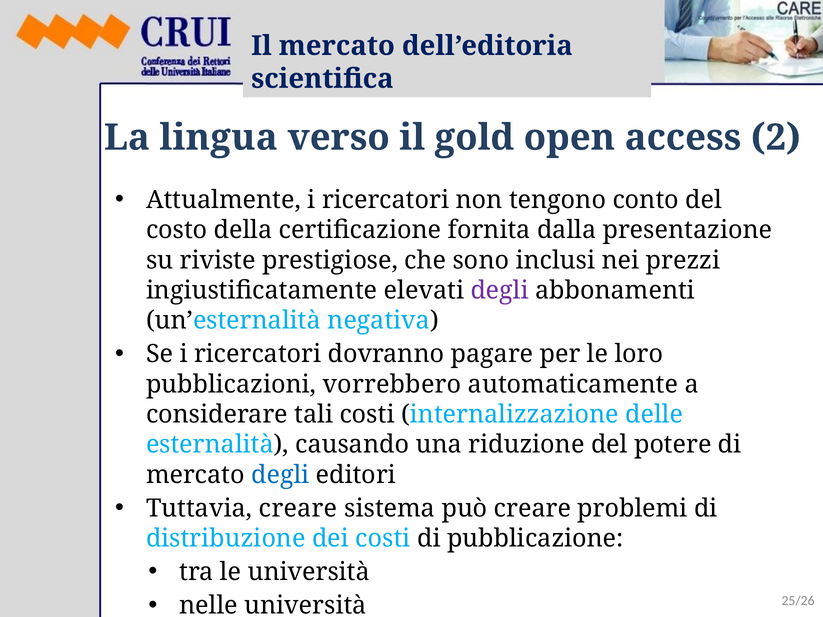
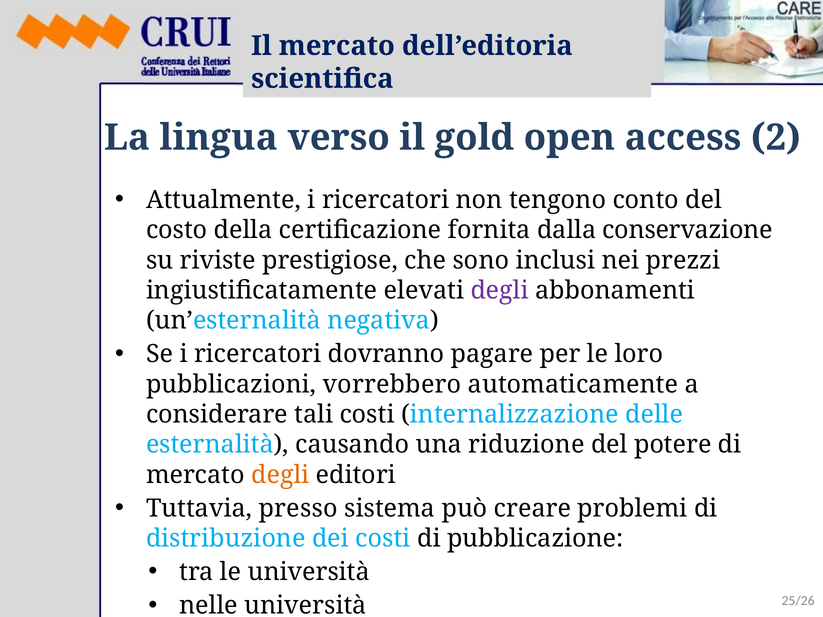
presentazione: presentazione -> conservazione (688, 230)
degli colour: blue -> orange (280, 475)
Tuttavia creare: creare -> presso (298, 509)
